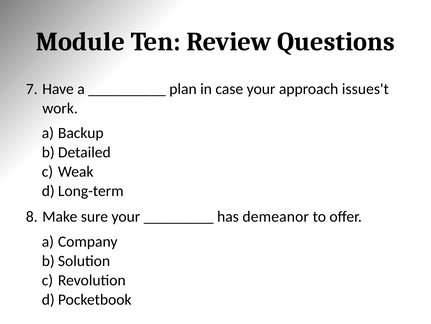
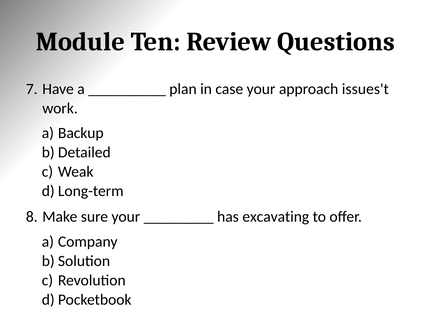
demeanor: demeanor -> excavating (276, 216)
